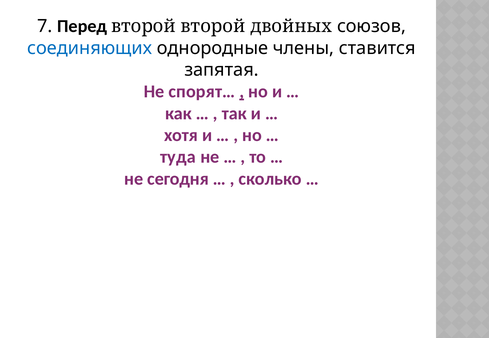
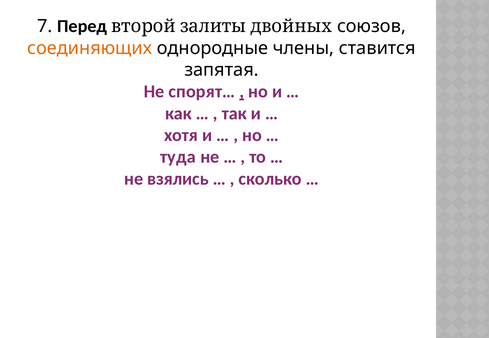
второй второй: второй -> залиты (213, 26)
соединяющих colour: blue -> orange (90, 48)
сегодня: сегодня -> взялись (178, 179)
